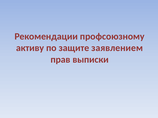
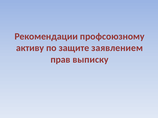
выписки: выписки -> выписку (91, 60)
